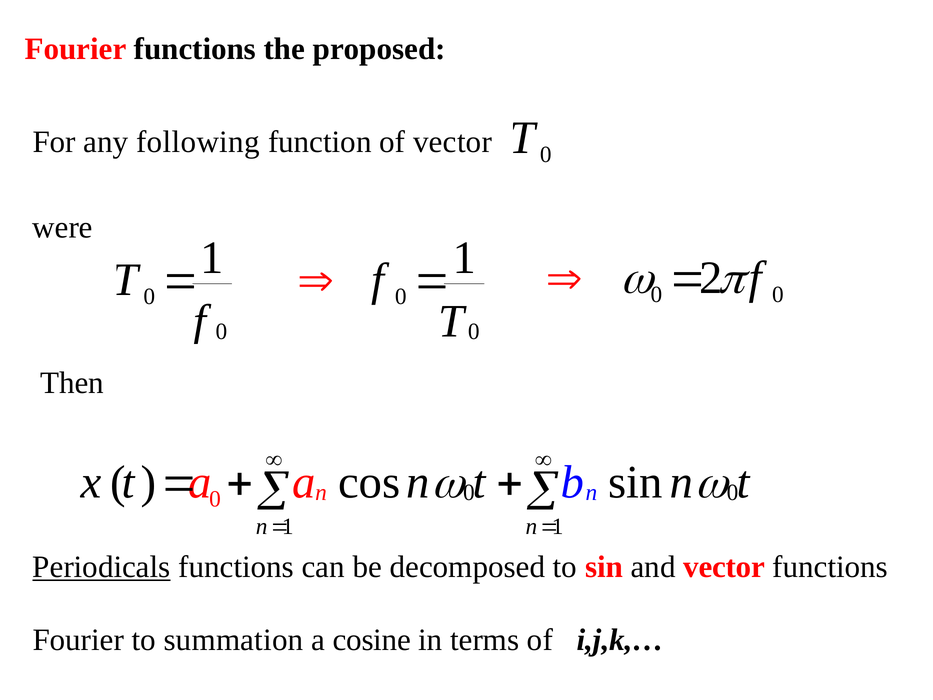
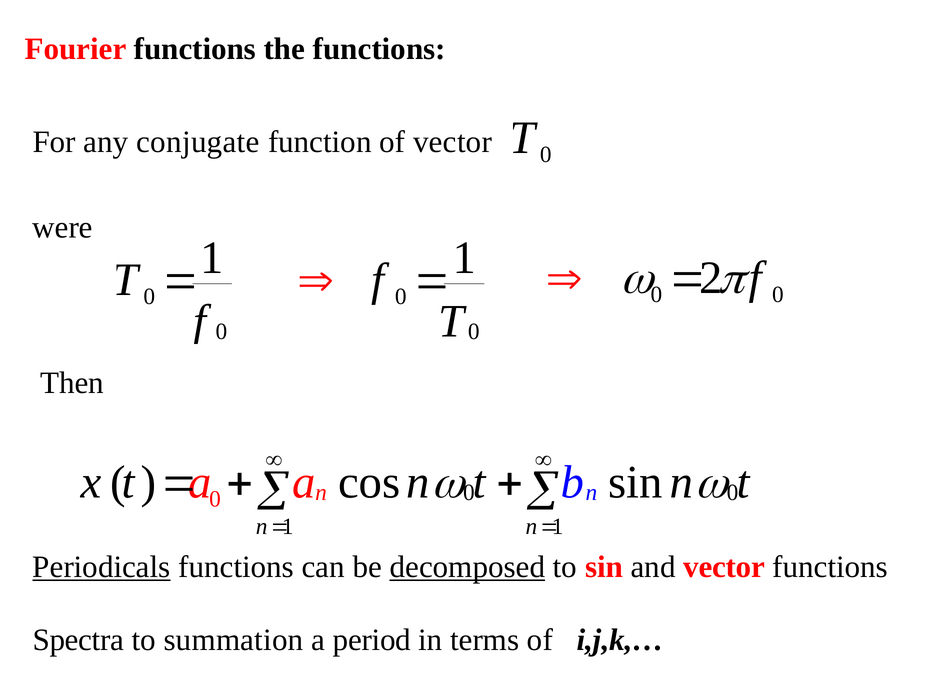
the proposed: proposed -> functions (379, 49)
following: following -> conjugate (198, 142)
decomposed underline: none -> present (467, 567)
Fourier: Fourier -> Spectra (78, 640)
cosine: cosine -> period (372, 640)
